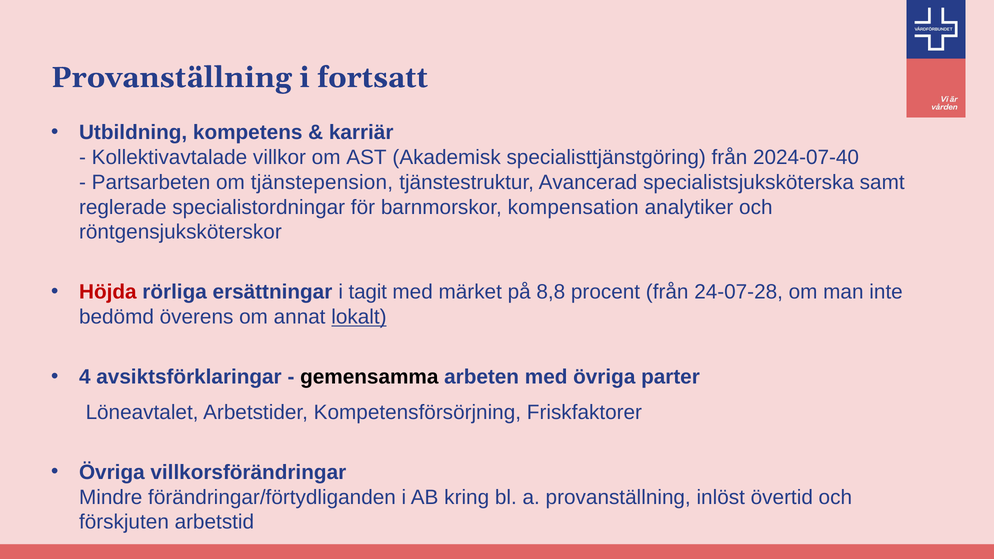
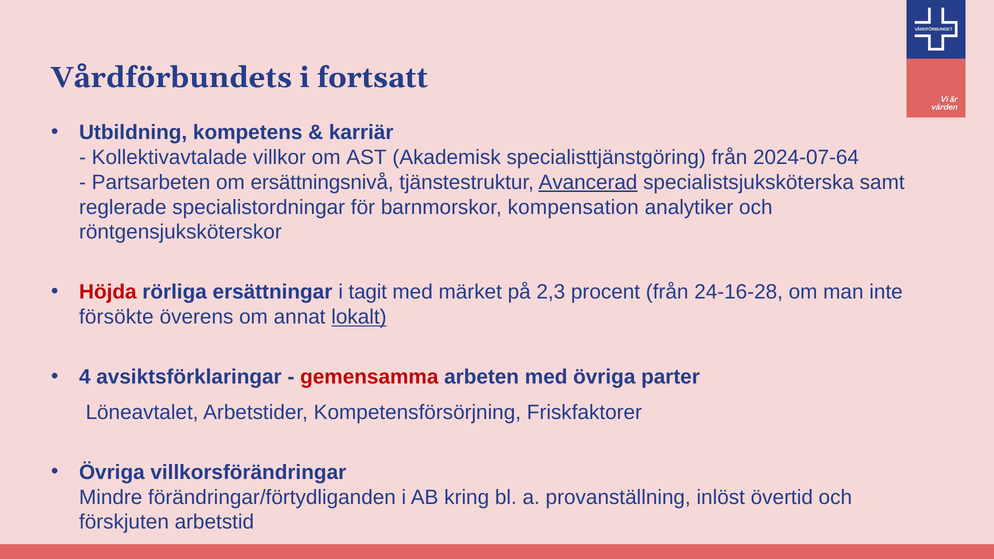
Provanställning: Provanställning -> Vårdförbundets (171, 78)
2024-07-40: 2024-07-40 -> 2024-07-64 (806, 158)
tjänstepension: tjänstepension -> ersättningsnivå (322, 182)
Avancerad underline: none -> present (588, 182)
8,8: 8,8 -> 2,3 (551, 292)
24-07-28: 24-07-28 -> 24-16-28 (739, 292)
bedömd: bedömd -> försökte (116, 317)
gemensamma colour: black -> red (369, 377)
